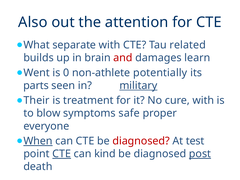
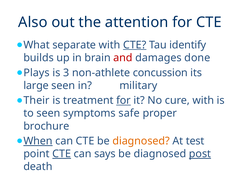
CTE underline: none -> present (135, 45)
related: related -> identify (188, 45)
learn: learn -> done (197, 58)
Went: Went -> Plays (37, 73)
0: 0 -> 3 (66, 73)
potentially: potentially -> concussion (160, 73)
parts: parts -> large (36, 86)
military underline: present -> none (138, 86)
for underline: none -> present (124, 100)
to blow: blow -> seen (48, 113)
everyone: everyone -> brochure (46, 126)
diagnosed colour: red -> orange (141, 141)
kind: kind -> says (105, 154)
